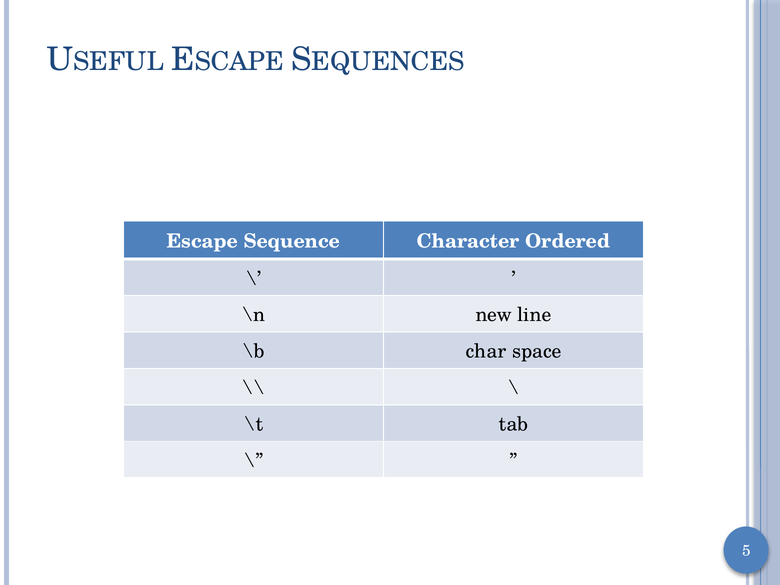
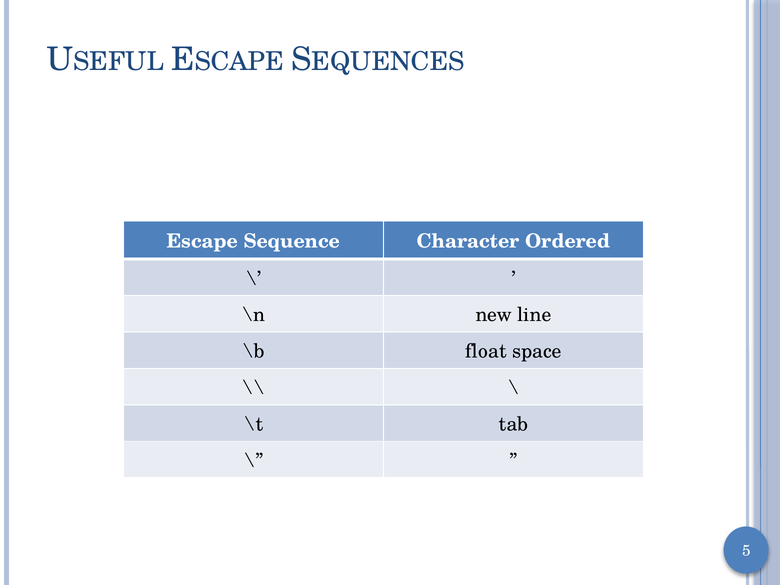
char: char -> float (486, 351)
